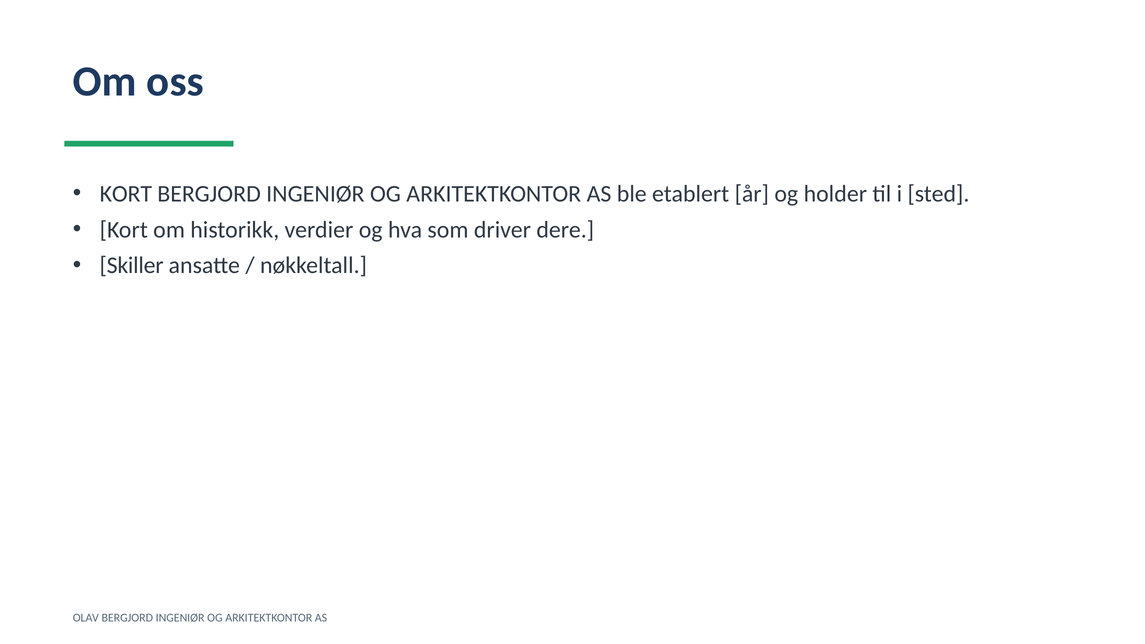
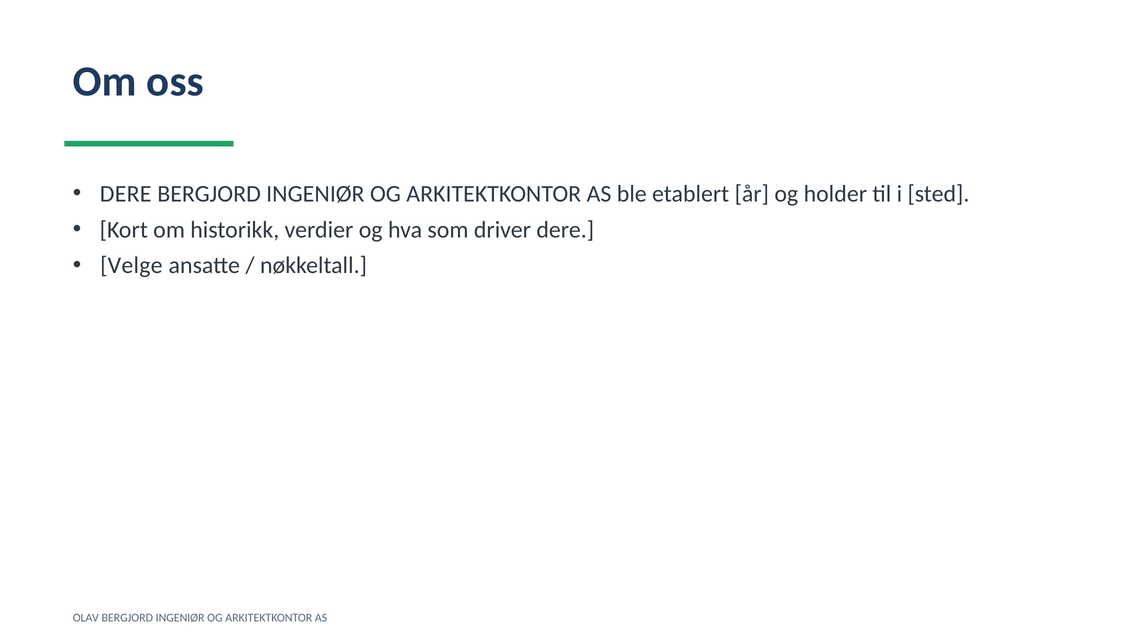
KORT: KORT -> DERE (126, 194)
Skiller: Skiller -> Velge (131, 266)
